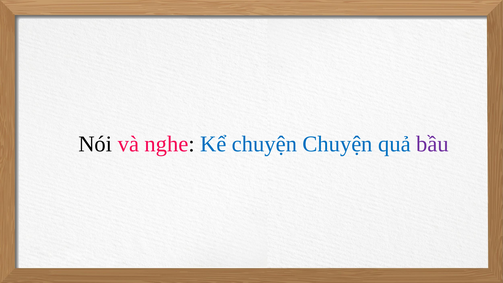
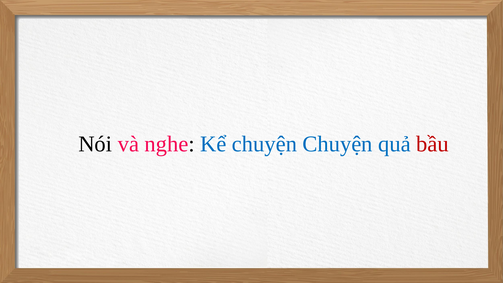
bầu colour: purple -> red (433, 144)
